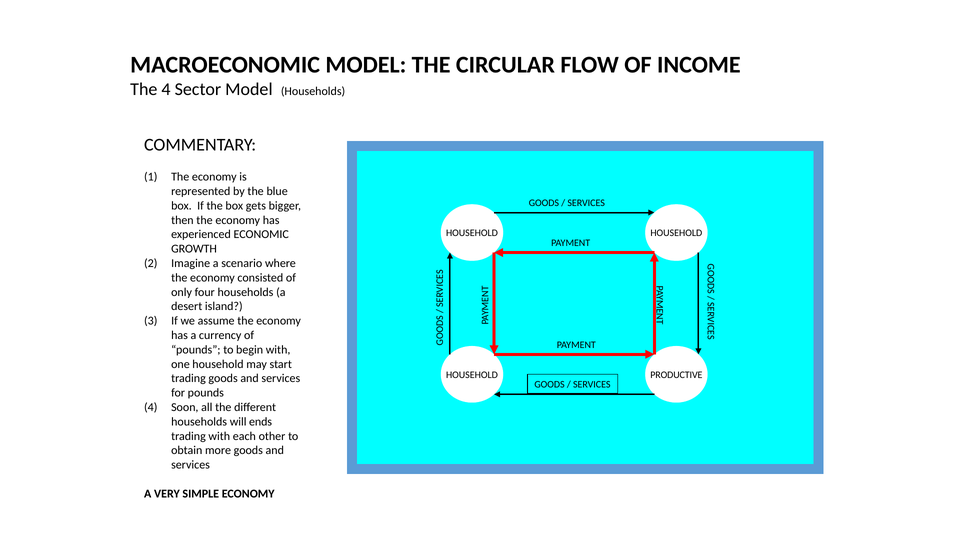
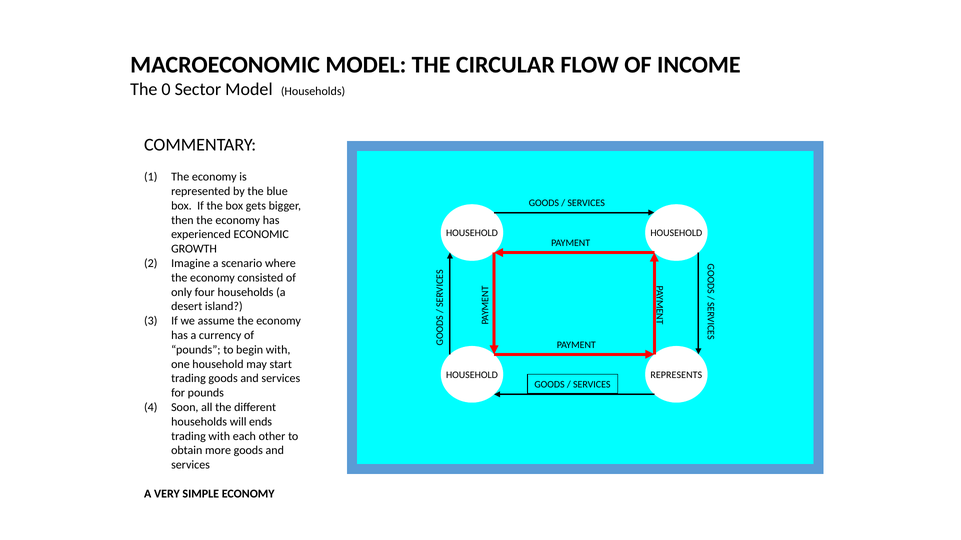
The 4: 4 -> 0 (166, 89)
PRODUCTIVE: PRODUCTIVE -> REPRESENTS (676, 375)
